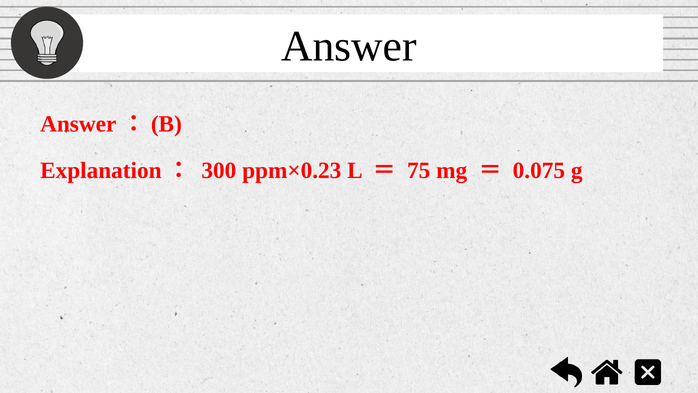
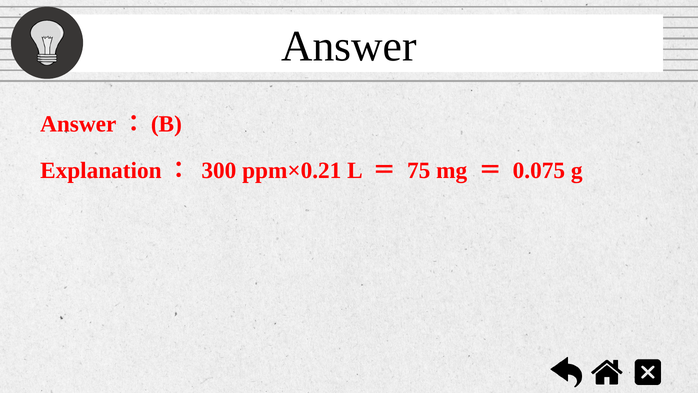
ppm×0.23: ppm×0.23 -> ppm×0.21 (292, 170)
